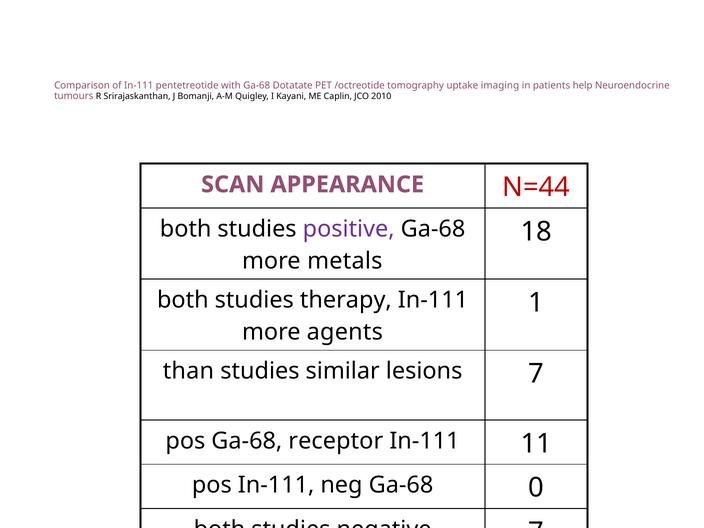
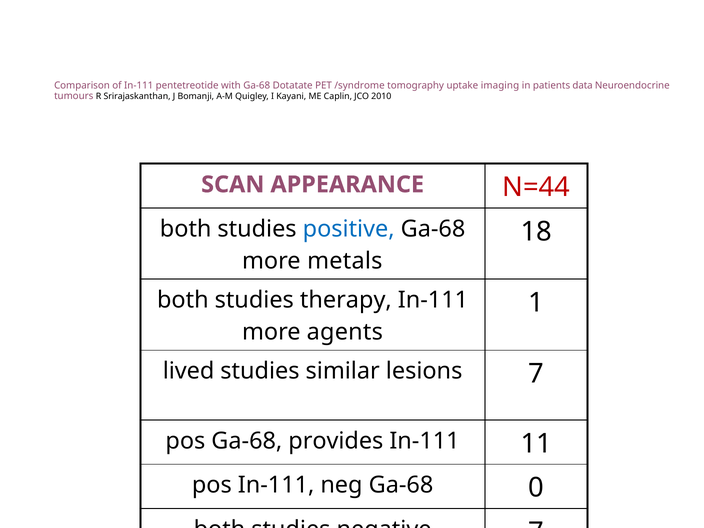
/octreotide: /octreotide -> /syndrome (360, 85)
help: help -> data (583, 85)
positive colour: purple -> blue (349, 229)
than: than -> lived (189, 371)
receptor: receptor -> provides (336, 441)
